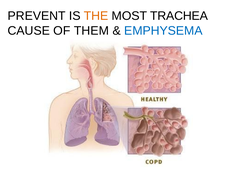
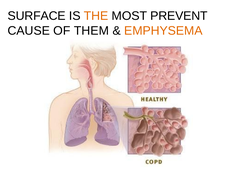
PREVENT: PREVENT -> SURFACE (37, 16)
TRACHEA: TRACHEA -> PREVENT (179, 16)
EMPHYSEMA colour: blue -> orange (163, 31)
